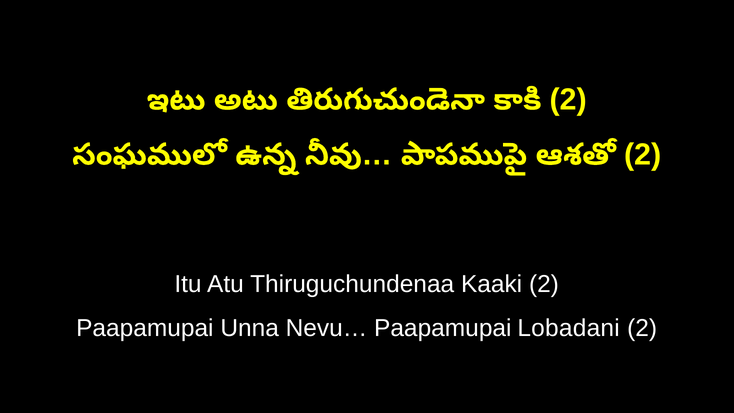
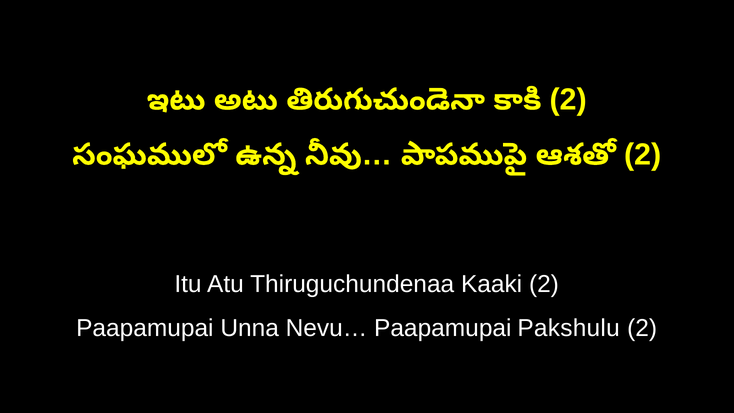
Lobadani: Lobadani -> Pakshulu (569, 328)
